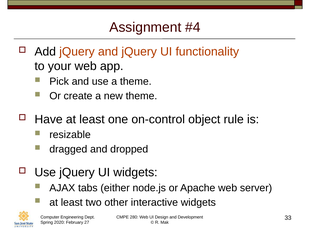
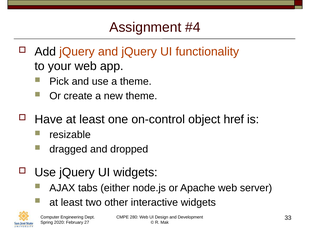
rule: rule -> href (234, 119)
